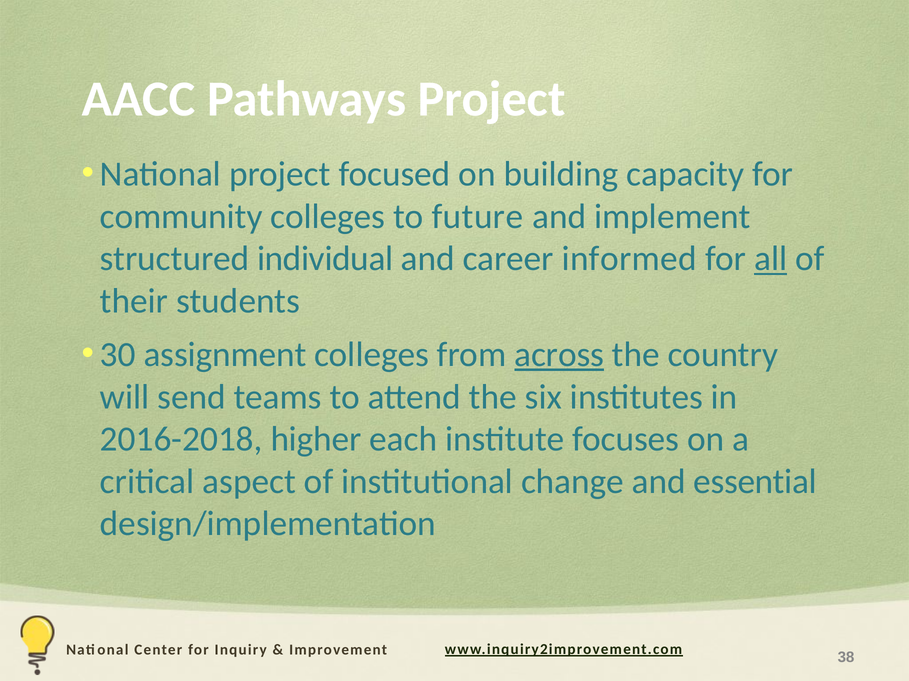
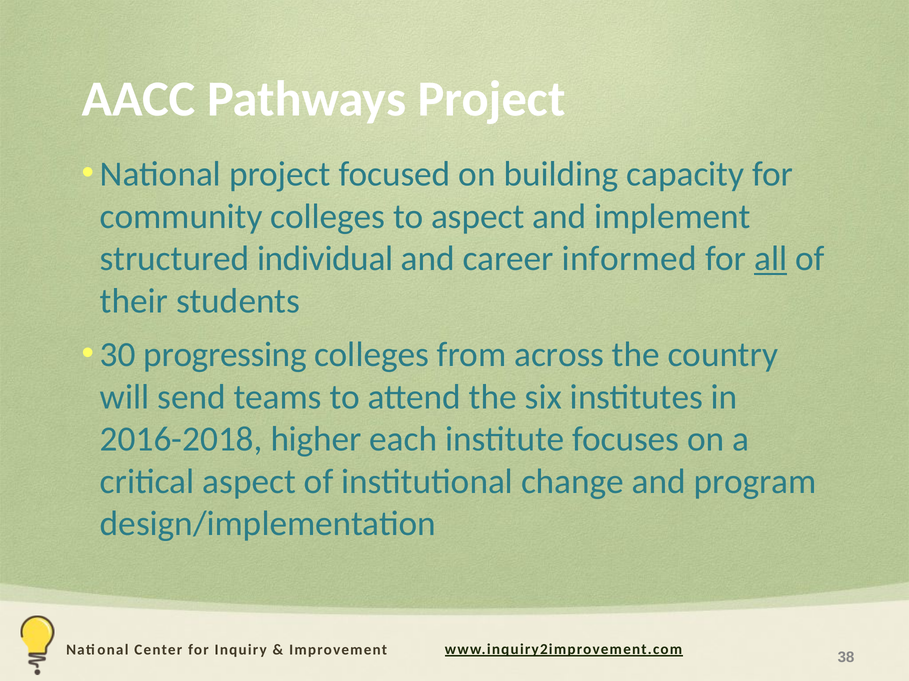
to future: future -> aspect (478, 217)
assignment: assignment -> progressing (225, 355)
across underline: present -> none (559, 355)
essential: essential -> program (755, 482)
